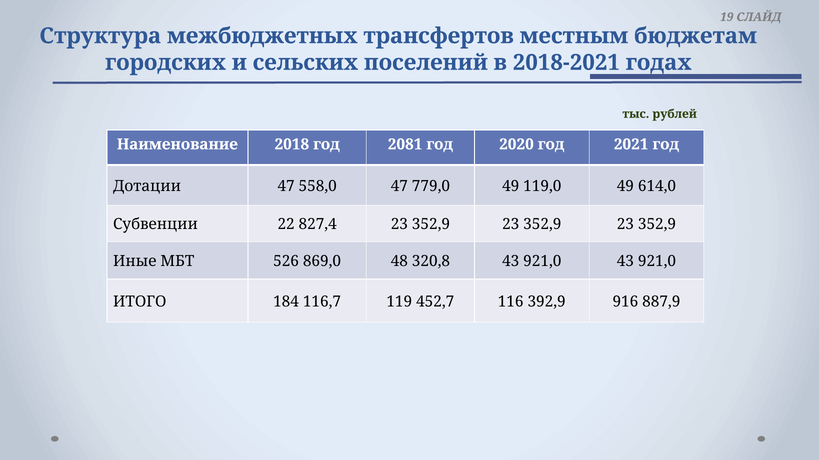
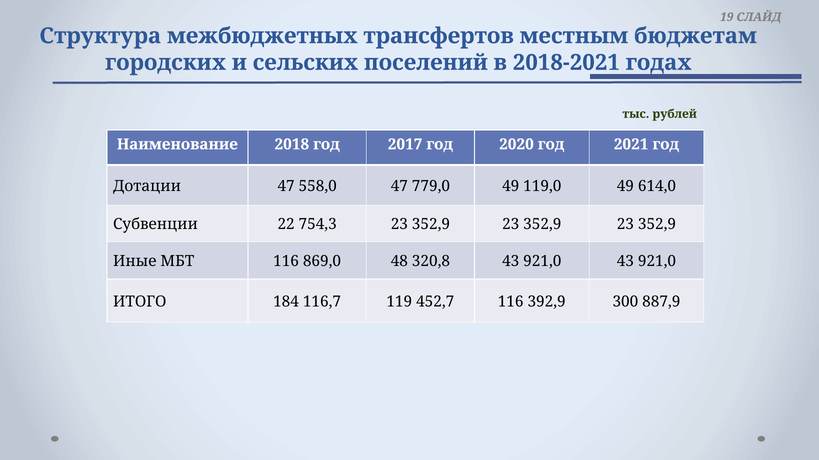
2081: 2081 -> 2017 (405, 145)
827,4: 827,4 -> 754,3 (318, 225)
МБТ 526: 526 -> 116 (286, 262)
916: 916 -> 300 (625, 302)
